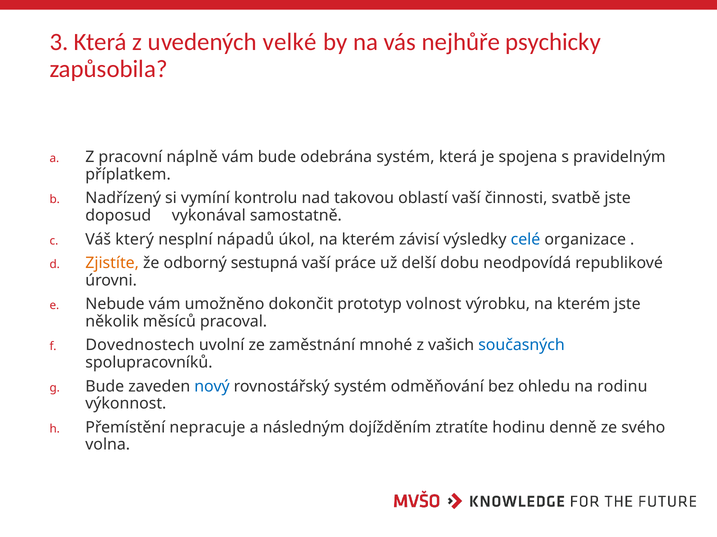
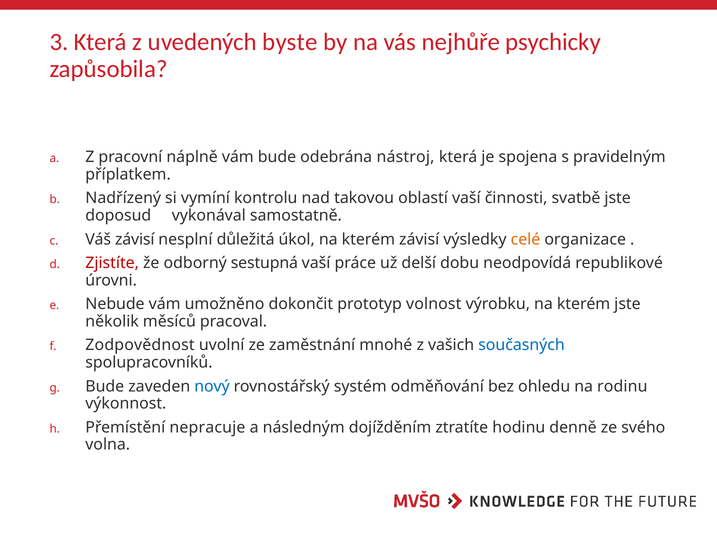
velké: velké -> byste (290, 42)
odebrána systém: systém -> nástroj (405, 157)
Váš který: který -> závisí (135, 240)
nápadů: nápadů -> důležitá (246, 240)
celé colour: blue -> orange (525, 240)
Zjistíte colour: orange -> red (112, 264)
Dovednostech: Dovednostech -> Zodpovědnost (140, 346)
